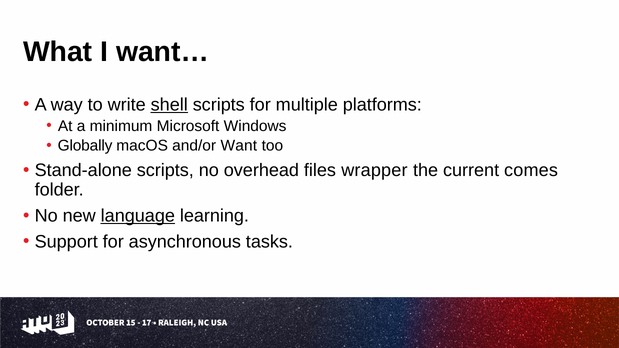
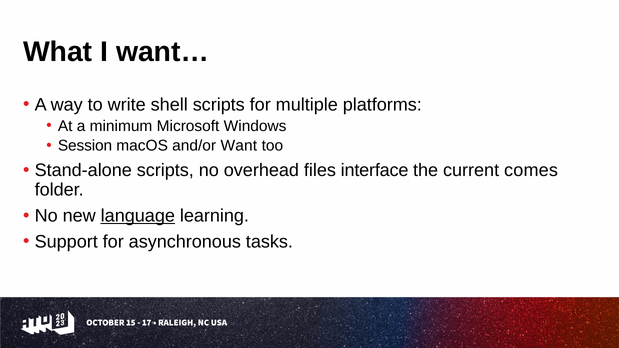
shell underline: present -> none (169, 105)
Globally: Globally -> Session (85, 146)
wrapper: wrapper -> interface (375, 170)
